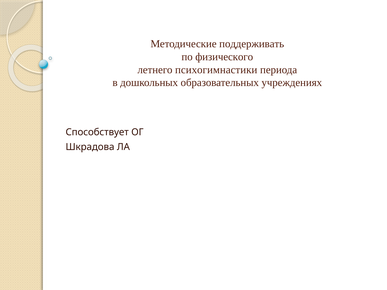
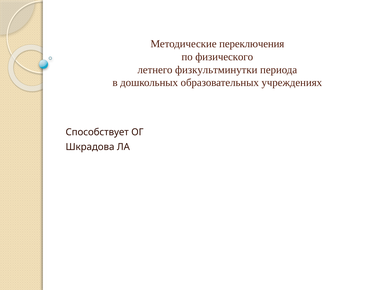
поддерживать: поддерживать -> переключения (252, 44)
психогимнастики: психогимнастики -> физкультминутки (216, 70)
